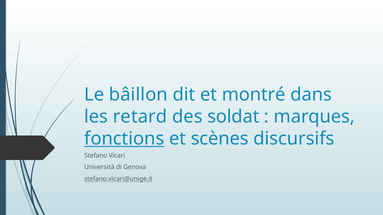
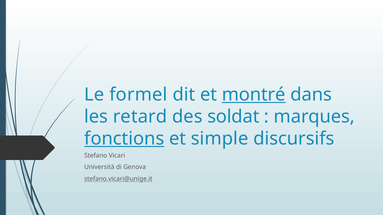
bâillon: bâillon -> formel (138, 95)
montré underline: none -> present (254, 95)
scènes: scènes -> simple (220, 139)
